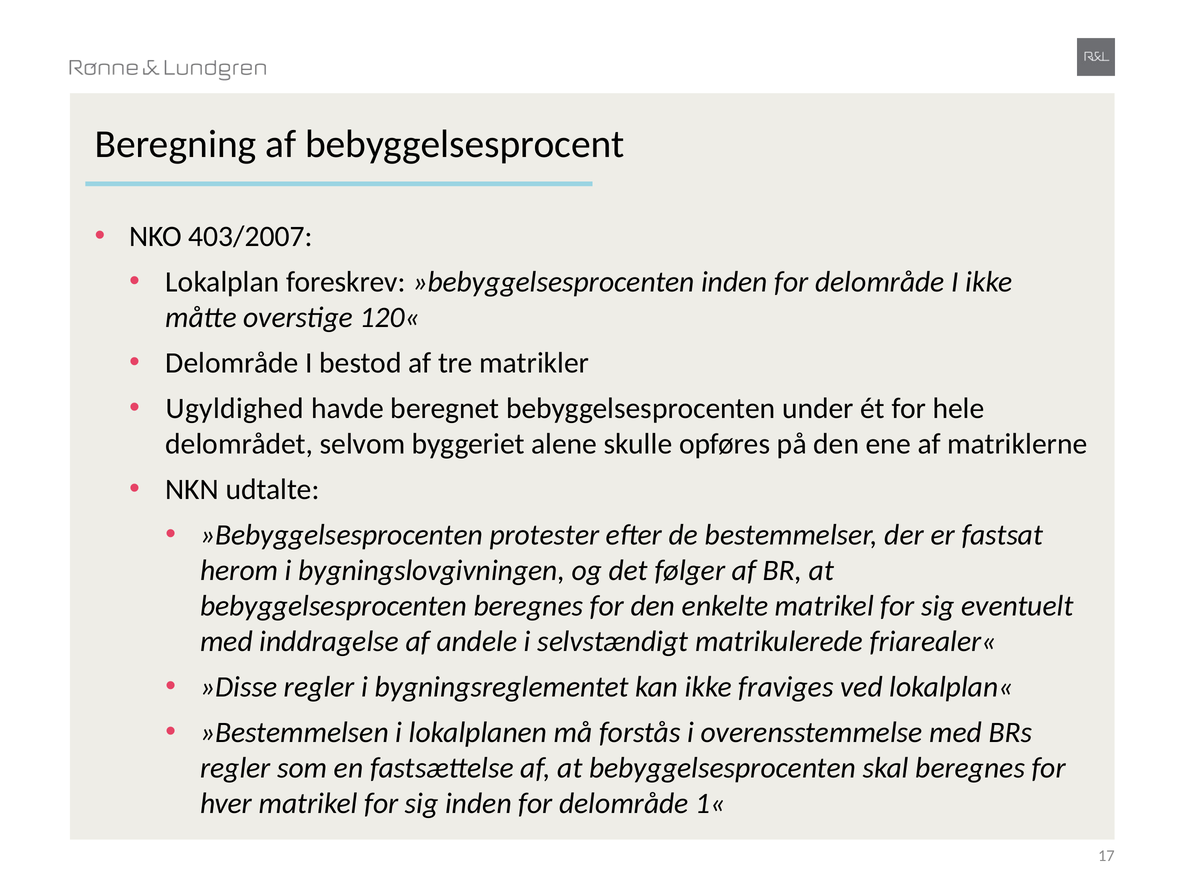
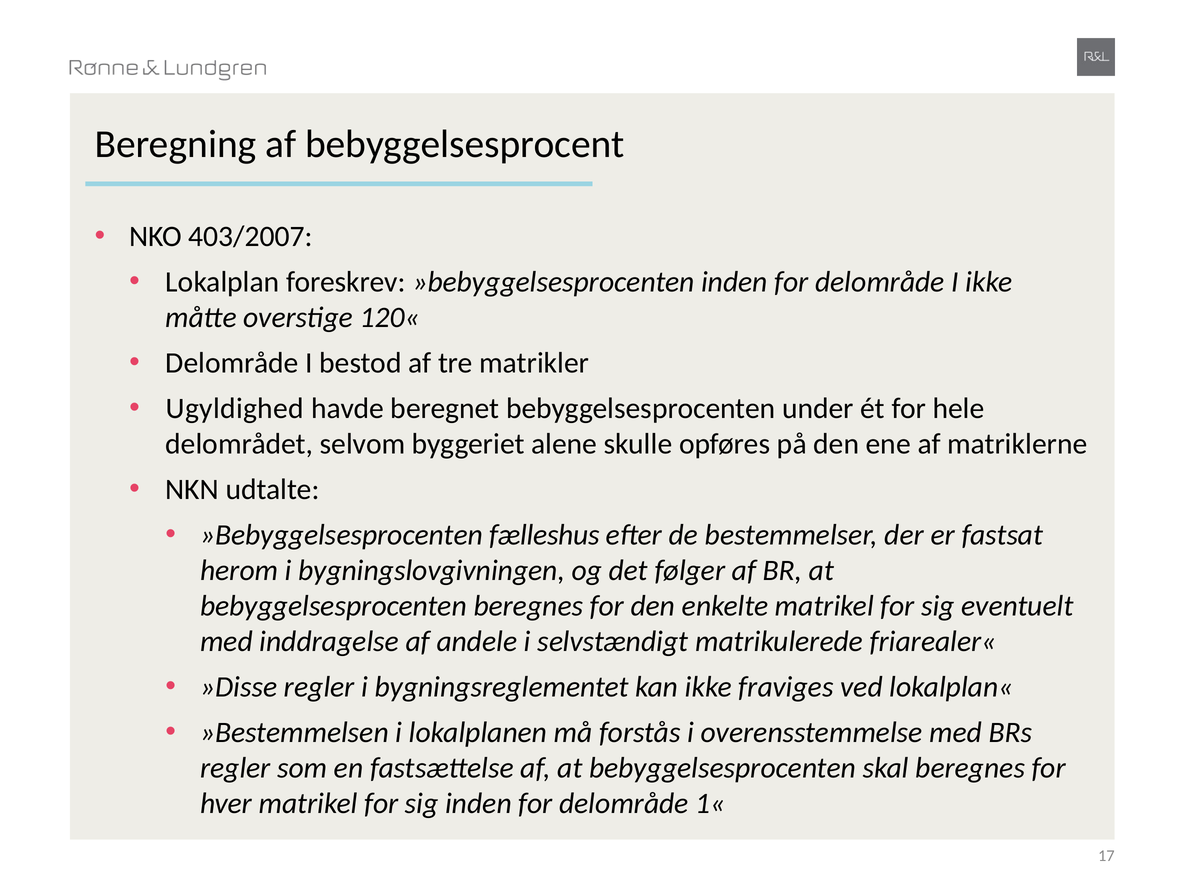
protester: protester -> fælleshus (545, 535)
